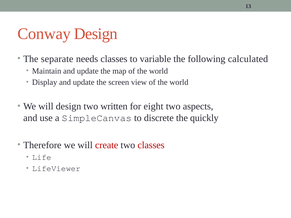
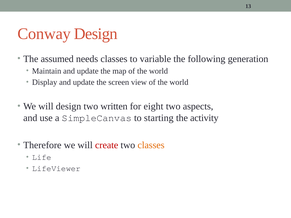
separate: separate -> assumed (57, 59)
calculated: calculated -> generation (248, 59)
discrete: discrete -> starting (159, 118)
quickly: quickly -> activity (204, 118)
classes colour: red -> orange (151, 145)
